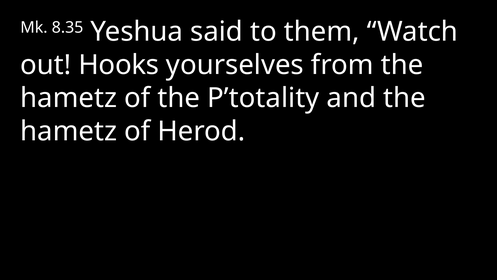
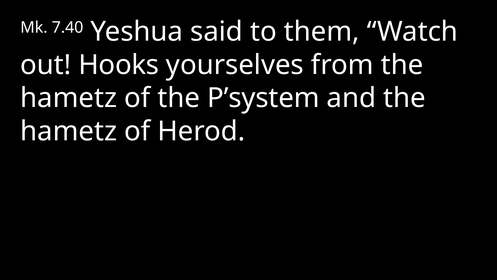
8.35: 8.35 -> 7.40 (68, 27)
P’totality: P’totality -> P’system (263, 98)
